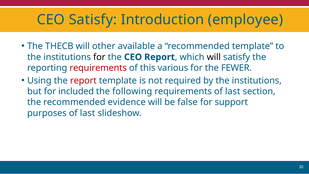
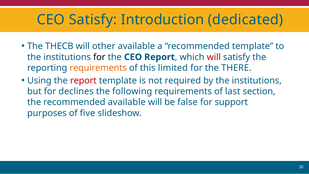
employee: employee -> dedicated (246, 20)
will colour: black -> red (214, 57)
requirements colour: red -> orange (98, 68)
various: various -> limited (173, 68)
FEWER: FEWER -> THERE (236, 68)
included: included -> declines (76, 91)
recommended evidence: evidence -> available (127, 102)
purposes of last: last -> five (88, 113)
